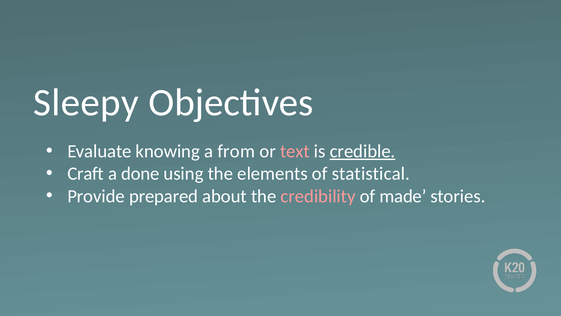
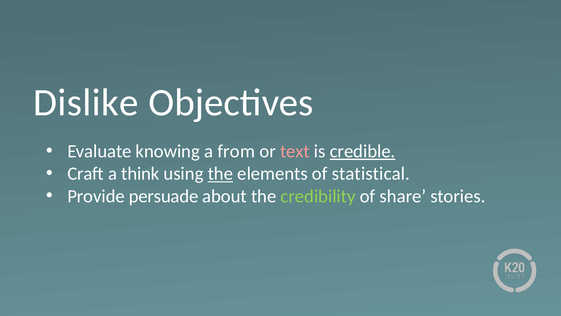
Sleepy: Sleepy -> Dislike (86, 103)
done: done -> think (140, 173)
the underline: none -> present (220, 173)
prepared: prepared -> persuade (164, 196)
credibility colour: pink -> light green (318, 196)
made: made -> share (403, 196)
